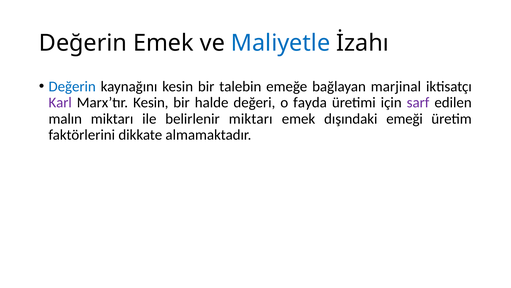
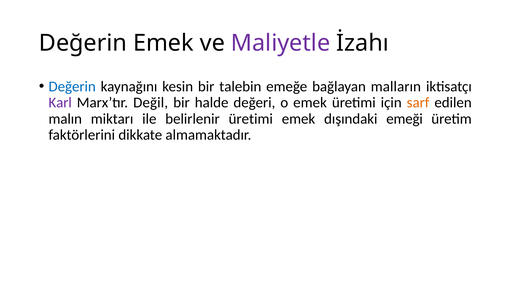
Maliyetle colour: blue -> purple (281, 43)
marjinal: marjinal -> malların (396, 86)
Marx’tır Kesin: Kesin -> Değil (151, 102)
o fayda: fayda -> emek (310, 102)
sarf colour: purple -> orange (418, 102)
belirlenir miktarı: miktarı -> üretimi (251, 119)
